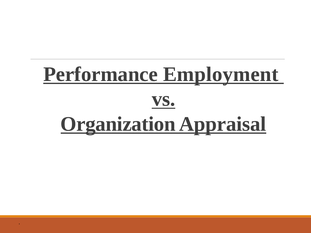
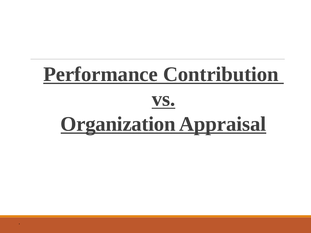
Employment: Employment -> Contribution (221, 74)
